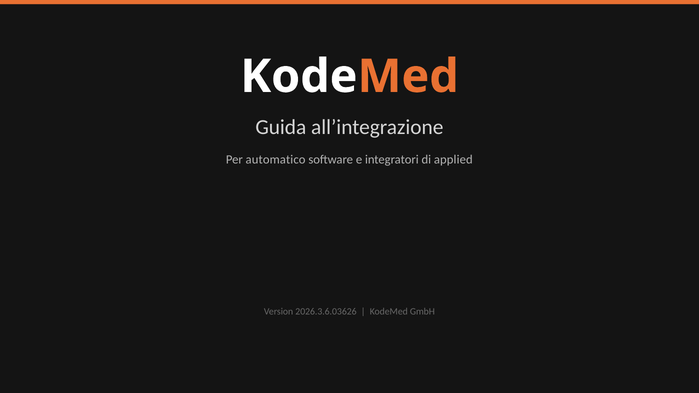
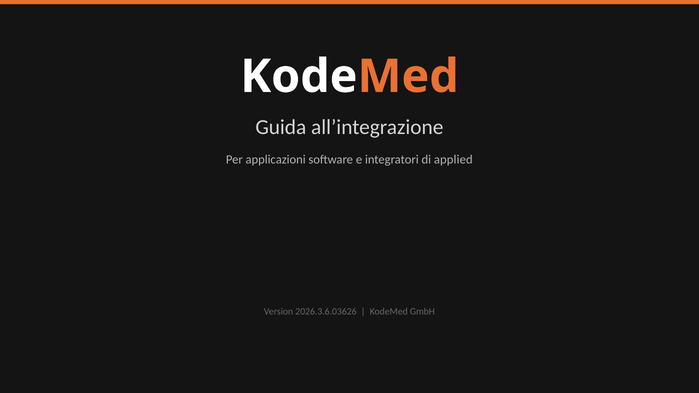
automatico: automatico -> applicazioni (276, 160)
